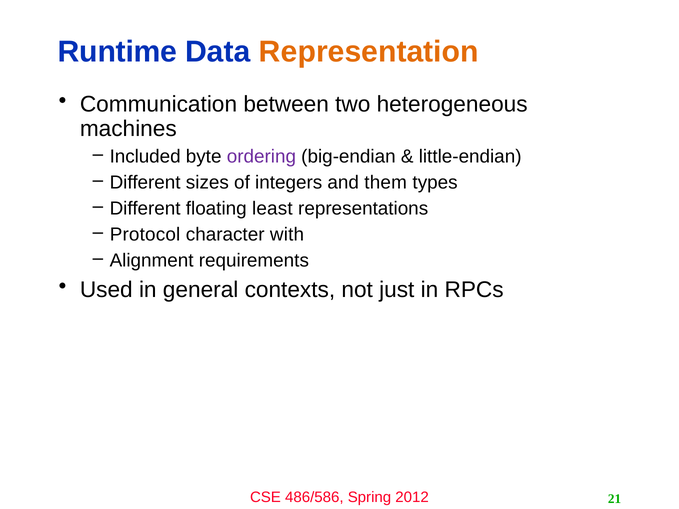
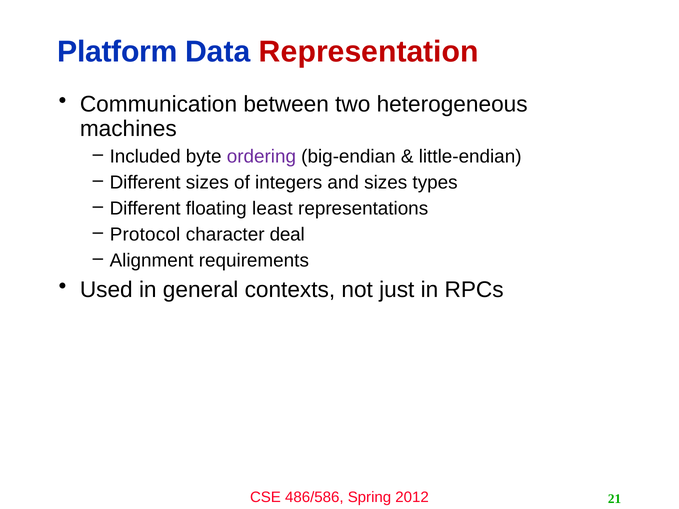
Runtime: Runtime -> Platform (117, 52)
Representation colour: orange -> red (369, 52)
and them: them -> sizes (386, 183)
with: with -> deal (287, 235)
